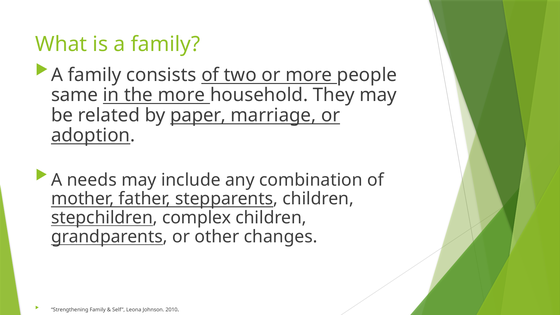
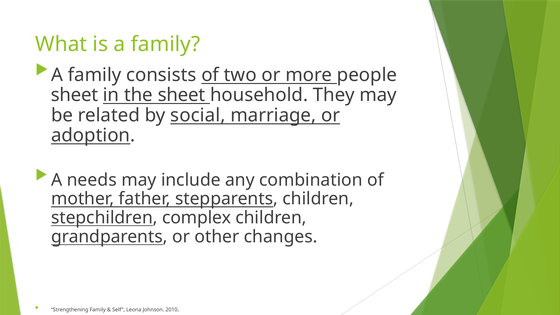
same: same -> sheet (75, 95)
the more: more -> sheet (181, 95)
paper: paper -> social (198, 115)
